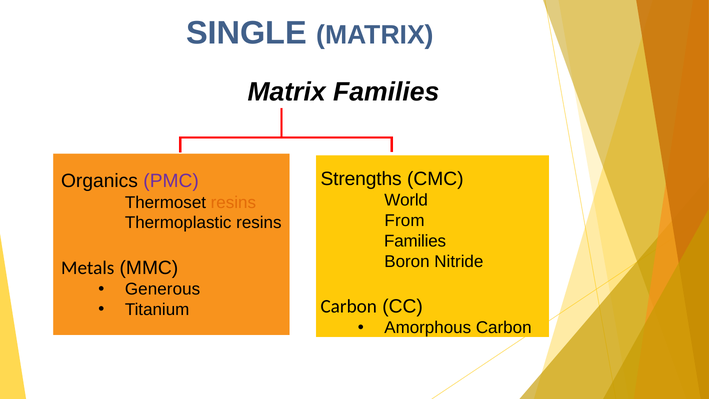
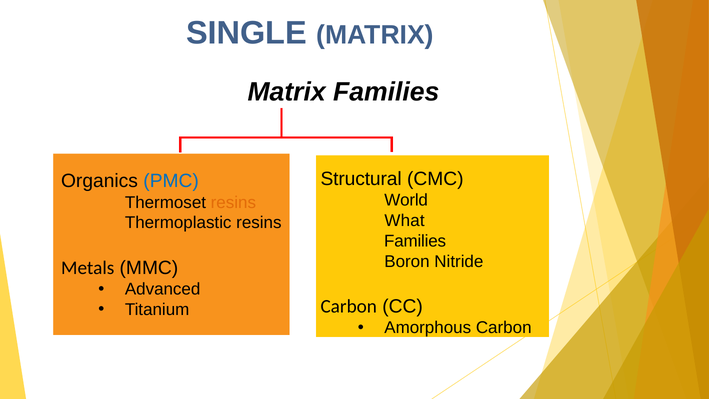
Strengths: Strengths -> Structural (361, 179)
PMC colour: purple -> blue (171, 181)
From: From -> What (405, 221)
Generous: Generous -> Advanced (163, 289)
